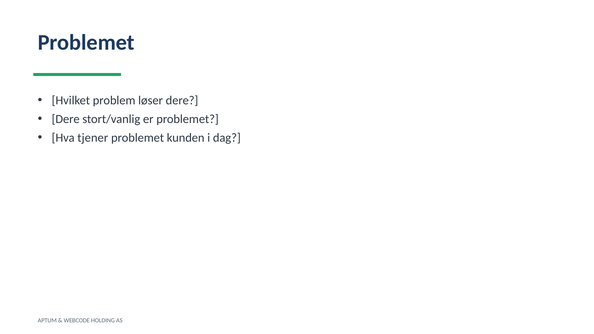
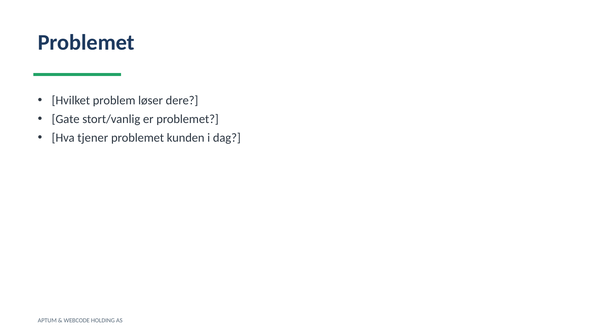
Dere: Dere -> Gate (66, 119)
